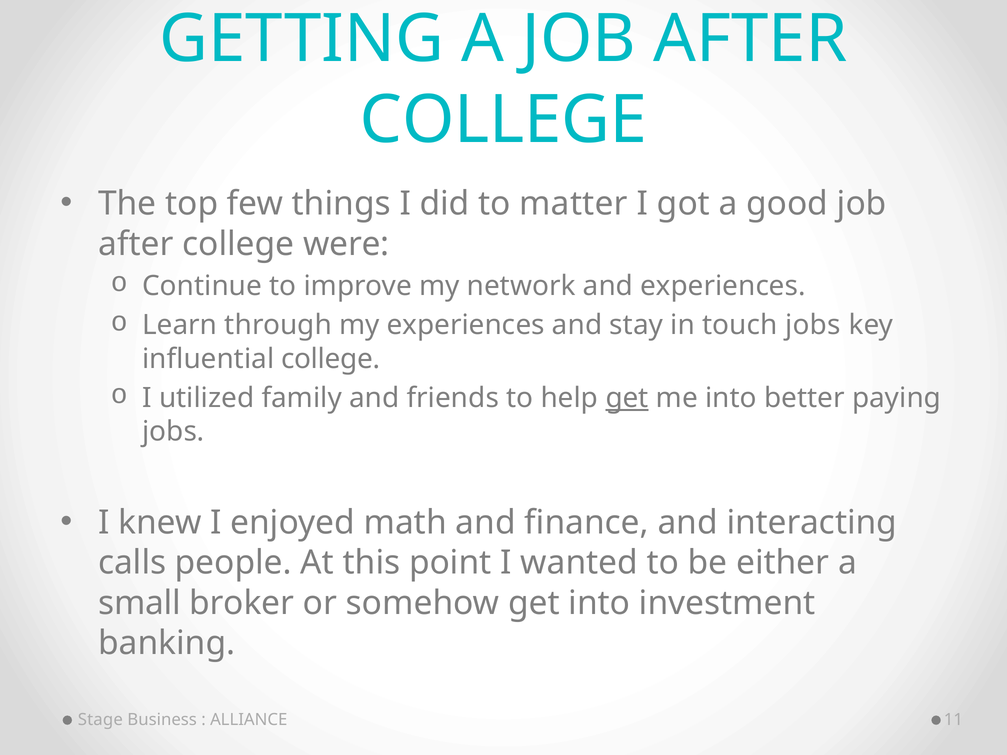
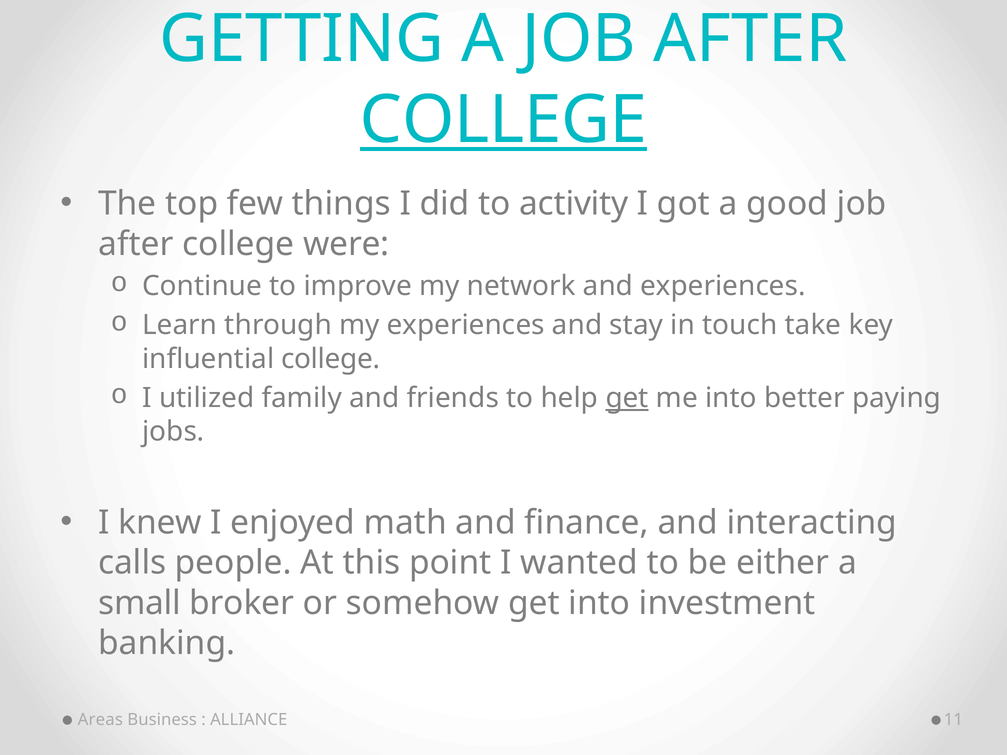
COLLEGE underline: none -> present (504, 120)
matter: matter -> activity (574, 204)
touch jobs: jobs -> take (813, 325)
Stage: Stage -> Areas (100, 720)
